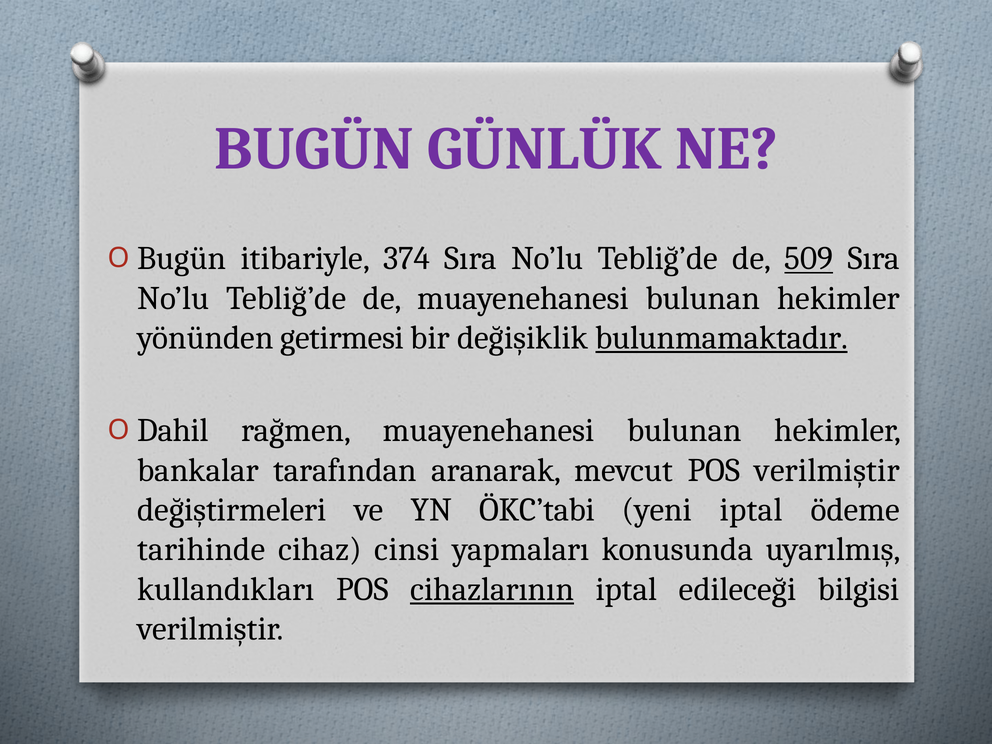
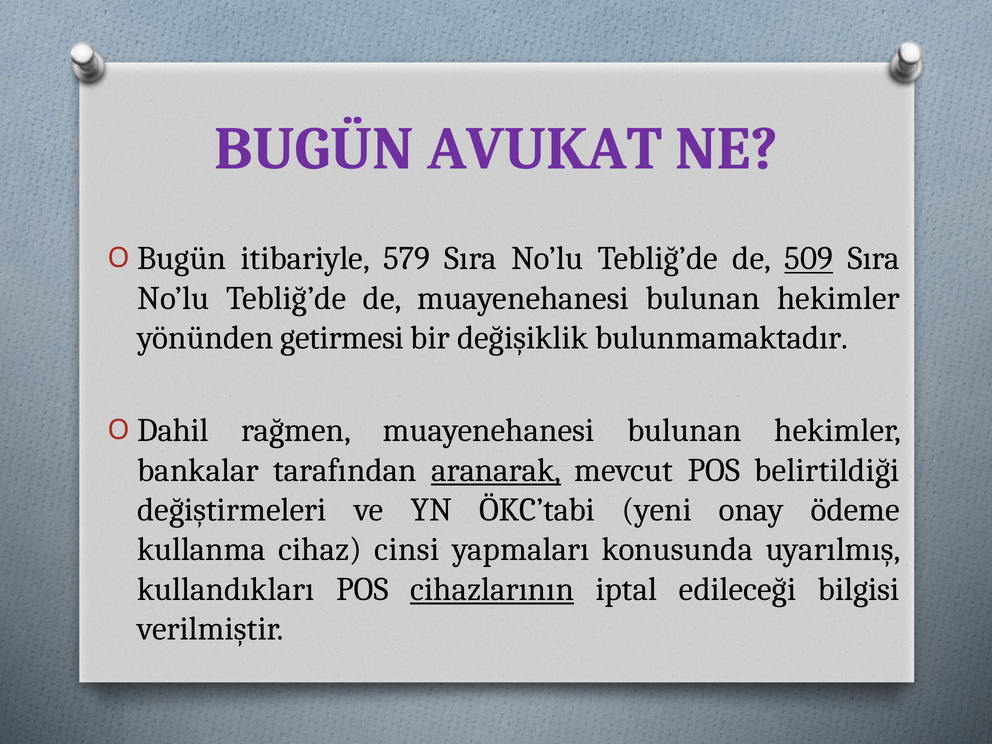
GÜNLÜK: GÜNLÜK -> AVUKAT (545, 149)
374: 374 -> 579 (407, 259)
bulunmamaktadır underline: present -> none (722, 338)
aranarak underline: none -> present (496, 470)
POS verilmiştir: verilmiştir -> belirtildiği (827, 470)
yeni iptal: iptal -> onay (751, 510)
tarihinde: tarihinde -> kullanma (202, 549)
